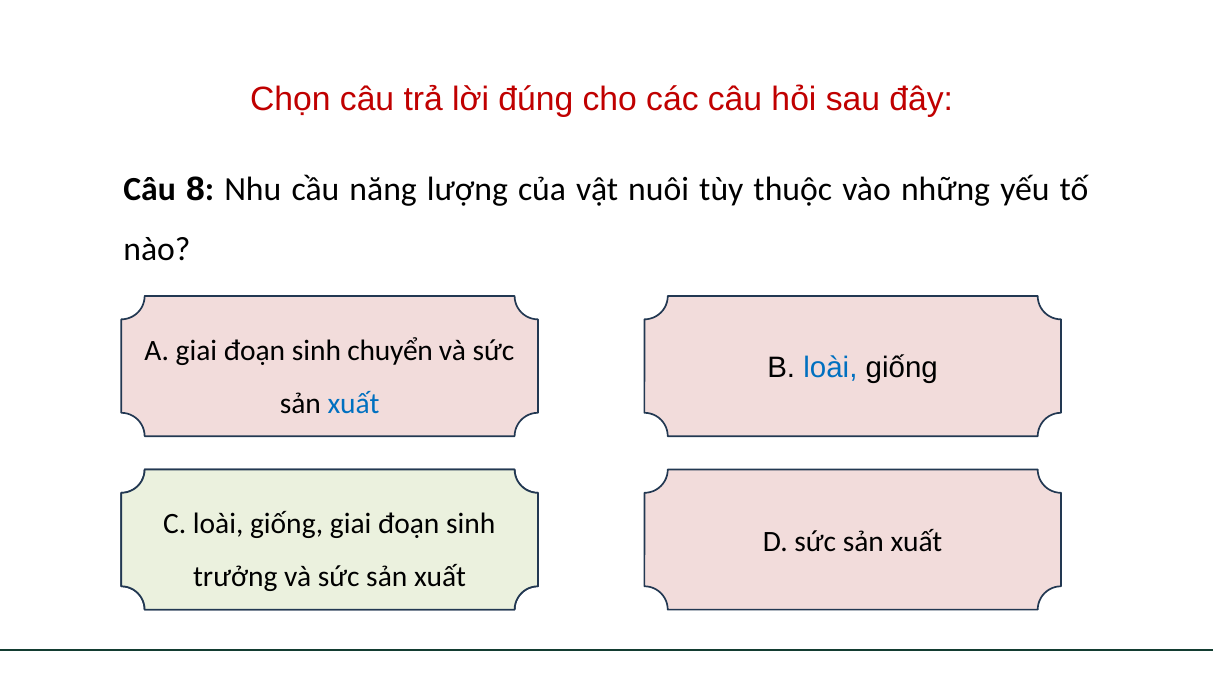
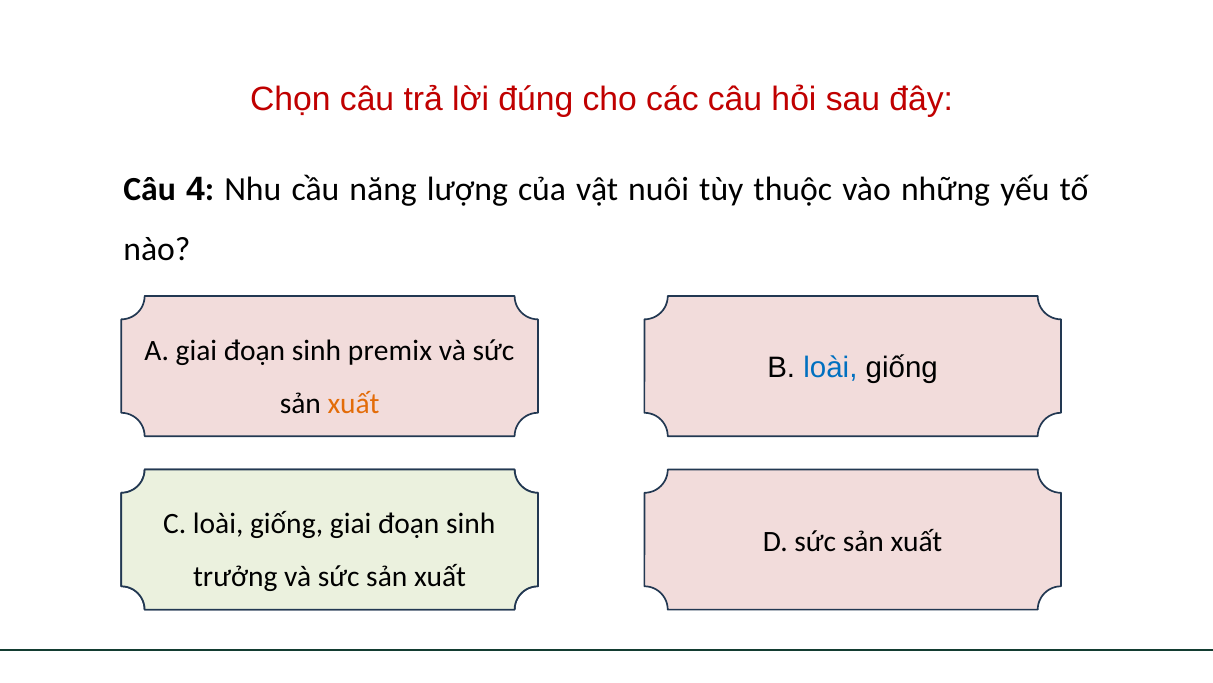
8: 8 -> 4 (195, 189)
chuyển: chuyển -> premix (390, 350)
xuất colour: blue -> orange (354, 403)
